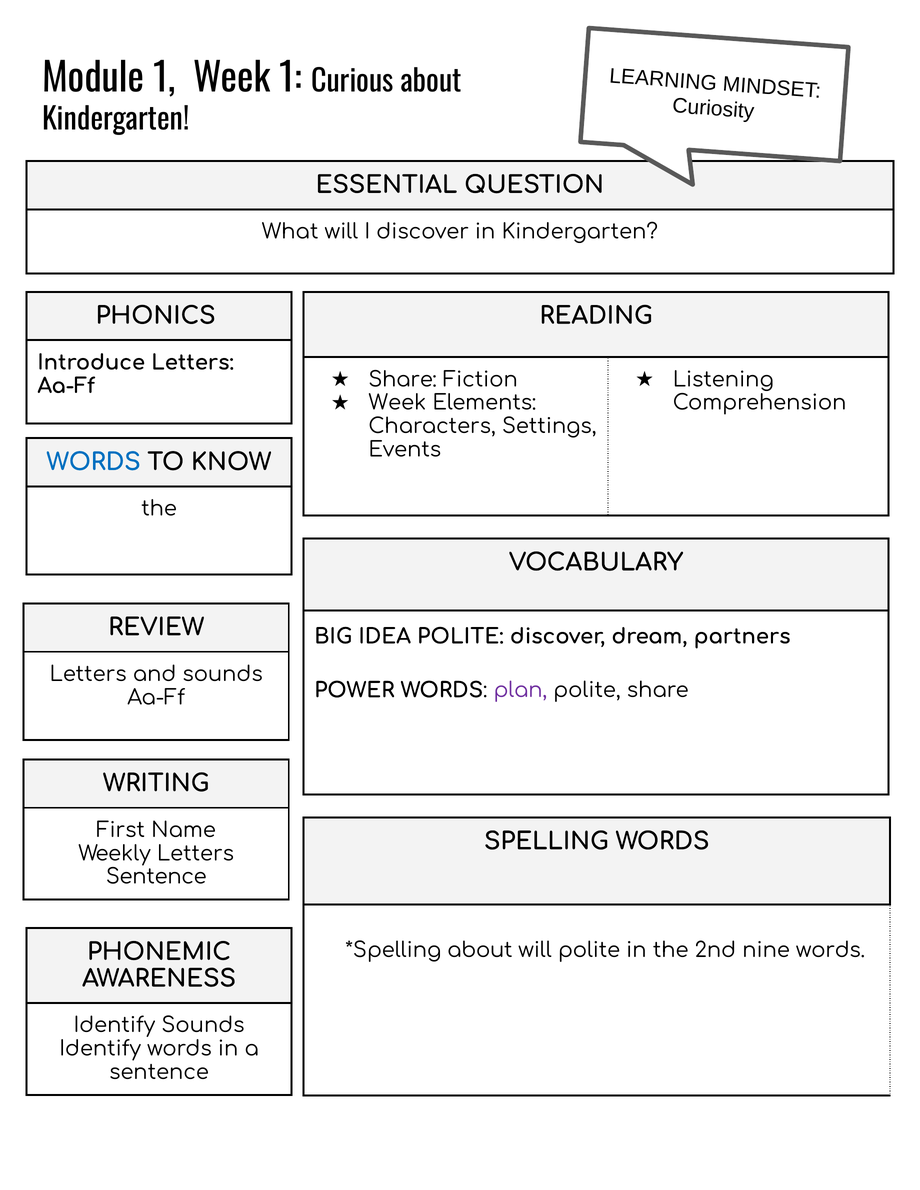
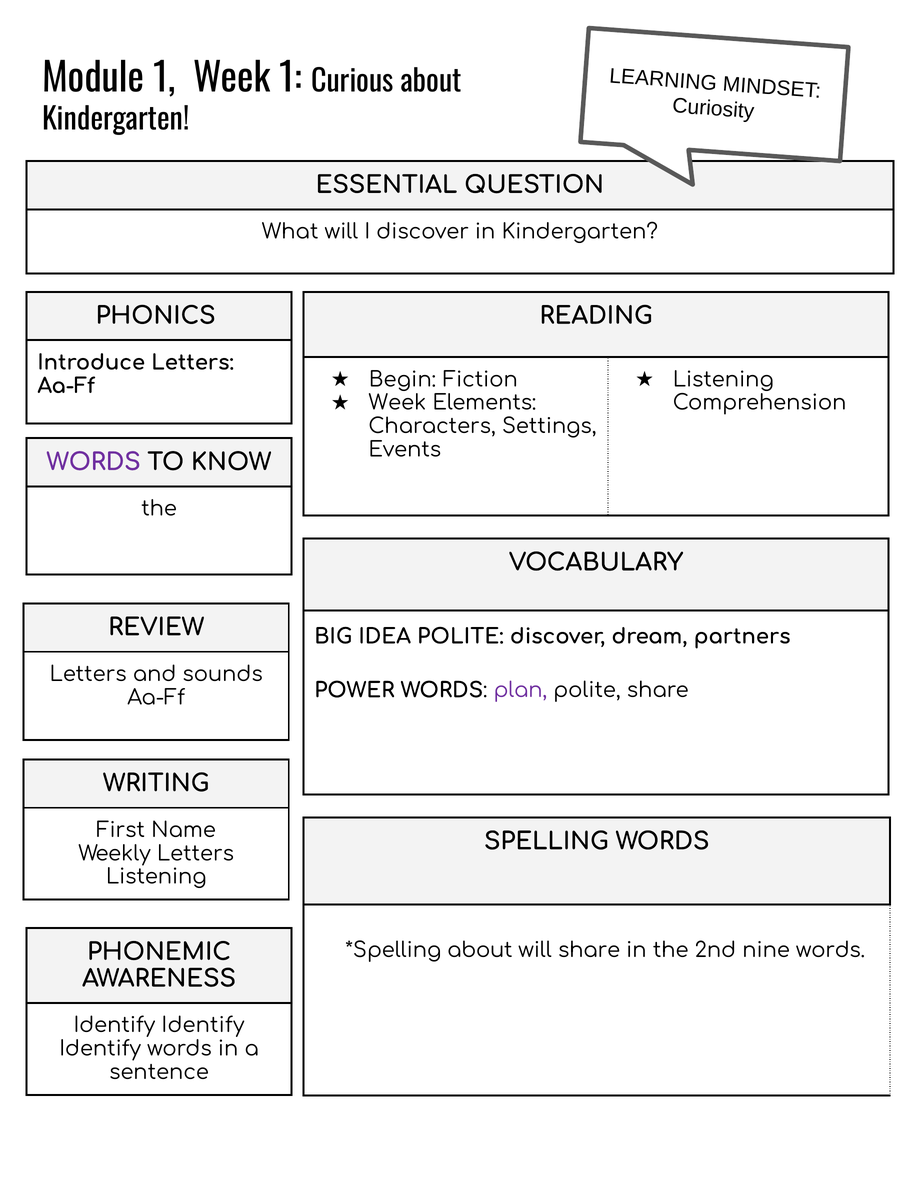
Share: Share -> Begin (402, 380)
WORDS colour: blue -> purple (94, 462)
Sentence: Sentence -> Listening (156, 877)
will polite: polite -> share (589, 951)
Sounds: Sounds -> Identify (203, 1026)
